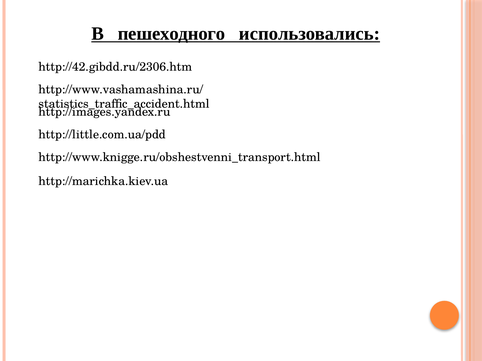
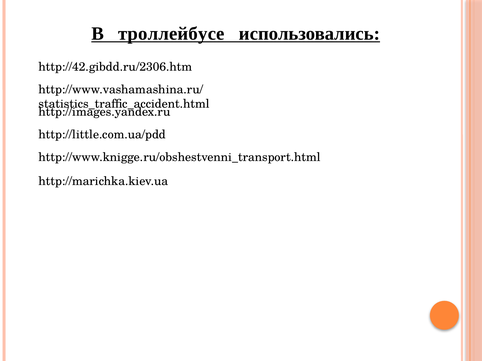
пешеходного: пешеходного -> троллейбусе (171, 34)
